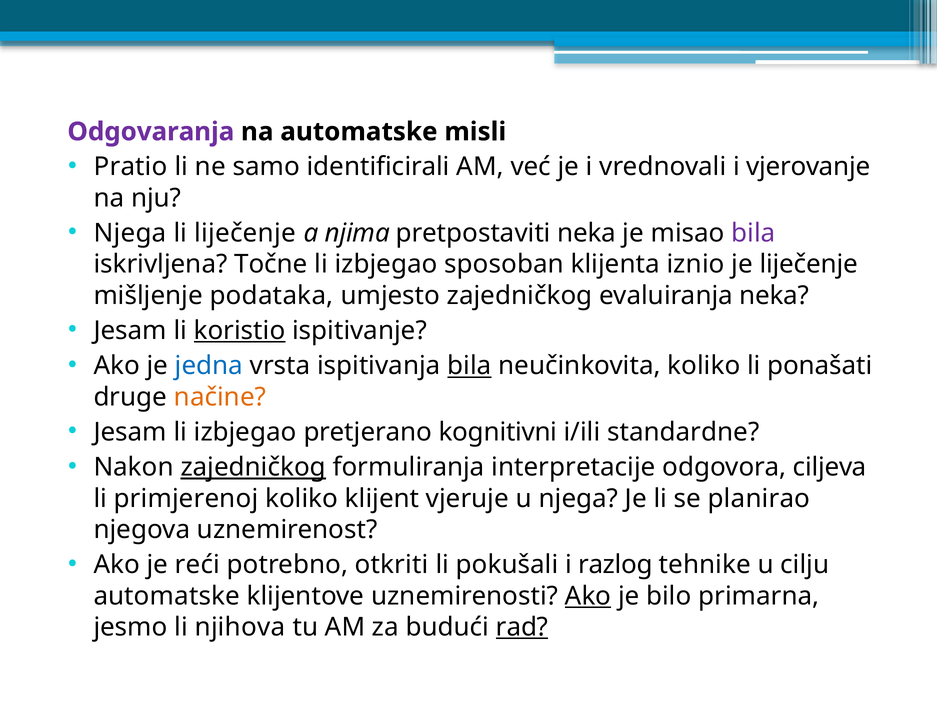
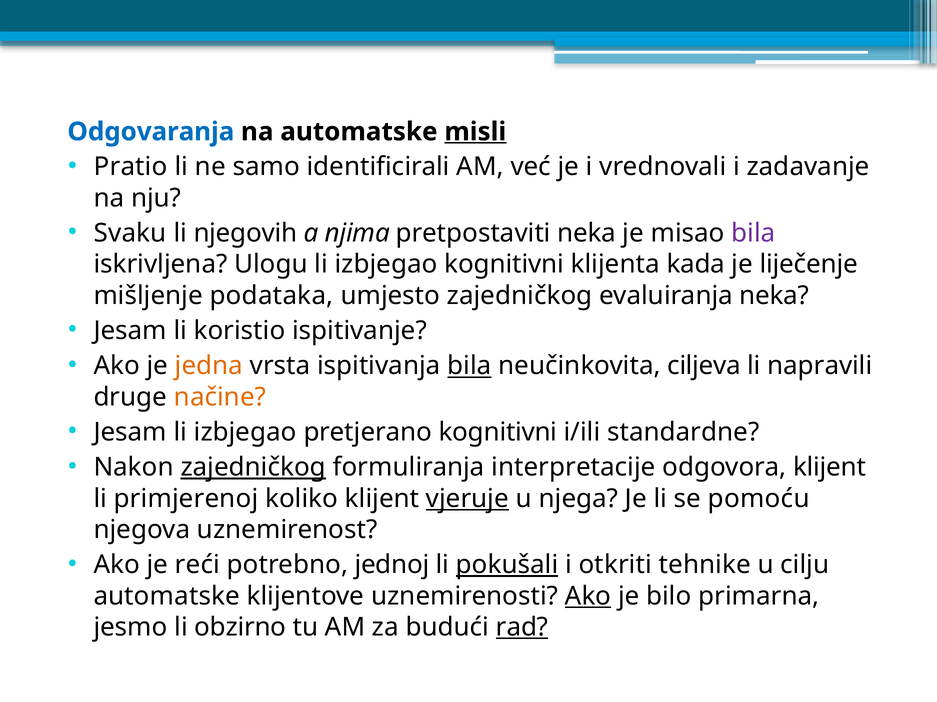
Odgovaranja colour: purple -> blue (151, 132)
misli underline: none -> present (475, 132)
vjerovanje: vjerovanje -> zadavanje (808, 167)
Njega: Njega -> Svaku (130, 233)
li liječenje: liječenje -> njegovih (245, 233)
Točne: Točne -> Ulogu (271, 265)
izbjegao sposoban: sposoban -> kognitivni (504, 265)
iznio: iznio -> kada (696, 265)
koristio underline: present -> none (240, 331)
jedna colour: blue -> orange (209, 366)
neučinkovita koliko: koliko -> ciljeva (704, 366)
ponašati: ponašati -> napravili (820, 366)
odgovora ciljeva: ciljeva -> klijent (830, 468)
vjeruje underline: none -> present (467, 499)
planirao: planirao -> pomoću (759, 499)
otkriti: otkriti -> jednoj (392, 565)
pokušali underline: none -> present (507, 565)
razlog: razlog -> otkriti (615, 565)
njihova: njihova -> obzirno (240, 628)
